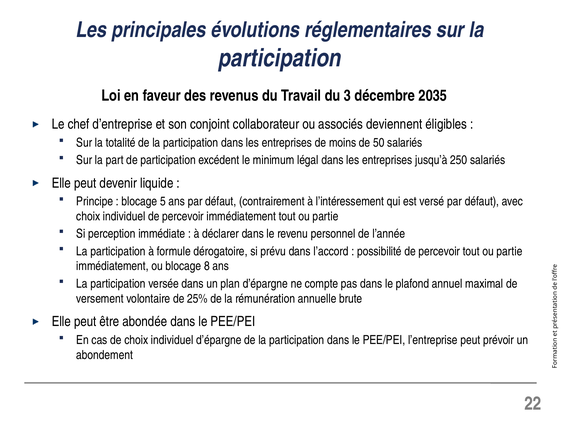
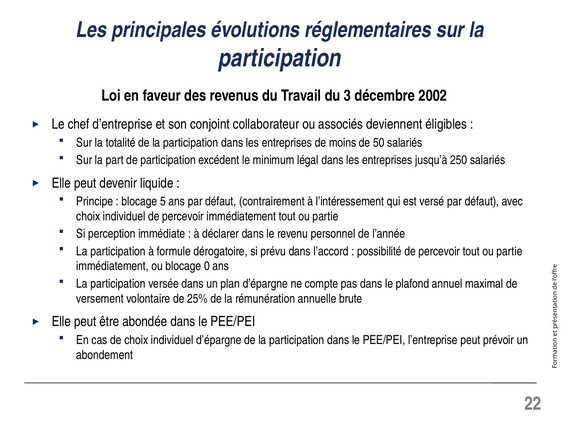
2035: 2035 -> 2002 (433, 96)
8: 8 -> 0 (207, 266)
